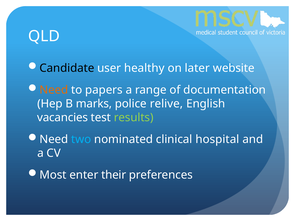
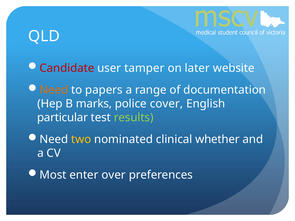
Candidate colour: black -> red (67, 68)
healthy: healthy -> tamper (144, 68)
relive: relive -> cover (166, 104)
vacancies: vacancies -> particular (63, 118)
two colour: light blue -> yellow (81, 139)
hospital: hospital -> whether (217, 139)
their: their -> over (114, 175)
